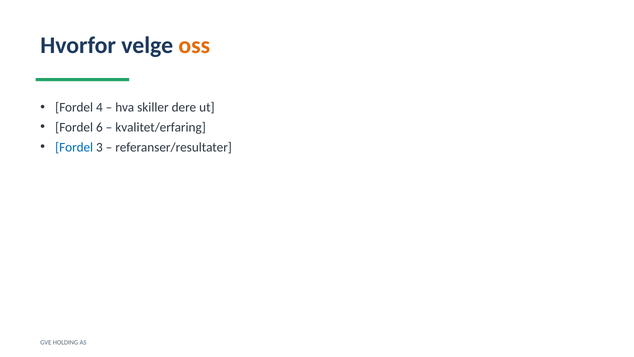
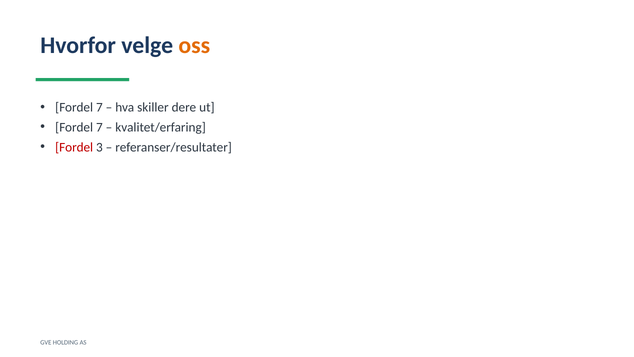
4: 4 -> 7 (99, 107)
6: 6 -> 7 (99, 127)
Fordel colour: blue -> red (74, 147)
